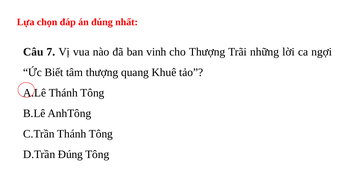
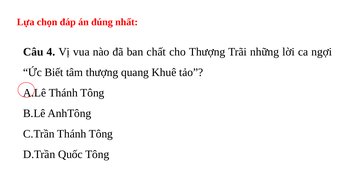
7: 7 -> 4 (51, 52)
vinh: vinh -> chất (156, 52)
Đúng: Đúng -> Quốc (70, 154)
